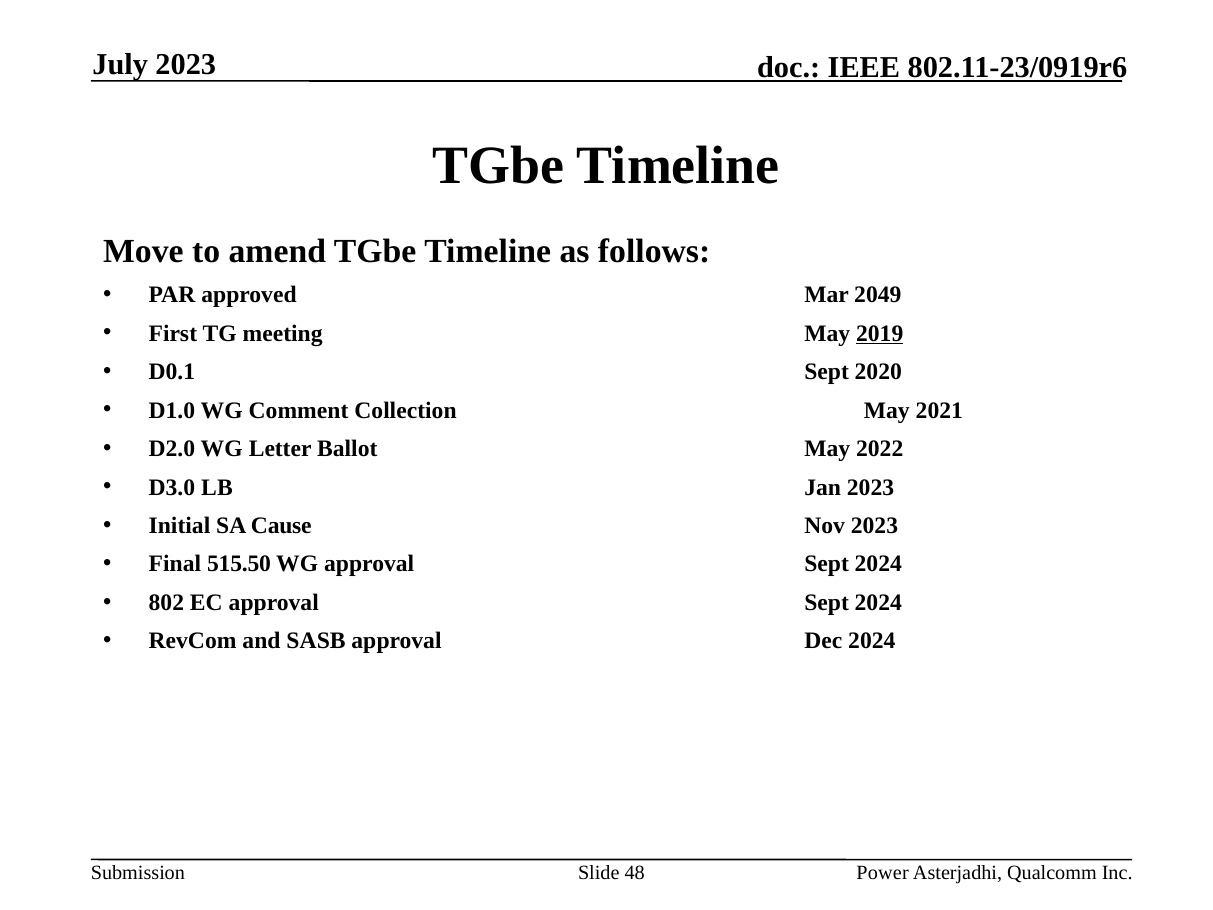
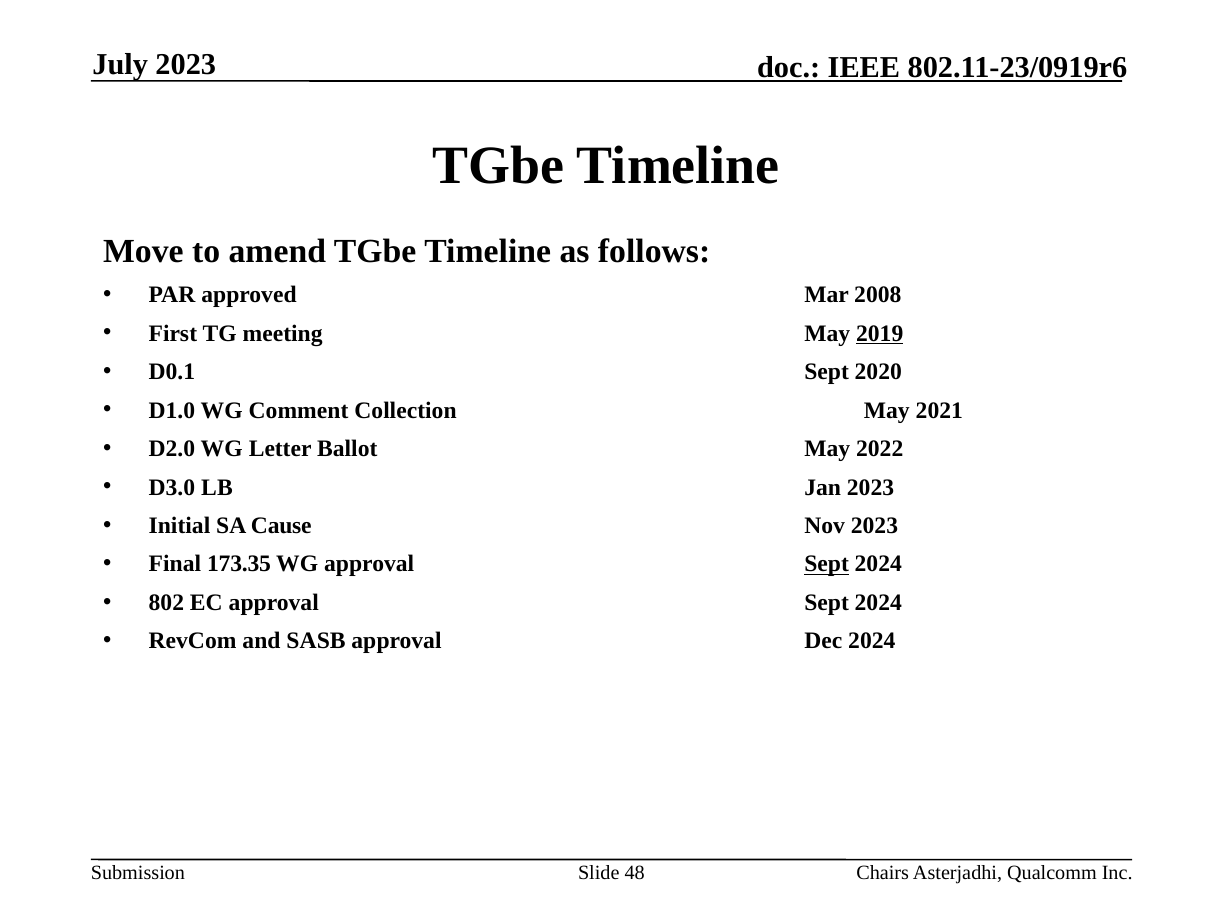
2049: 2049 -> 2008 (878, 295)
515.50: 515.50 -> 173.35 (239, 564)
Sept underline: none -> present (827, 564)
Power: Power -> Chairs (883, 873)
